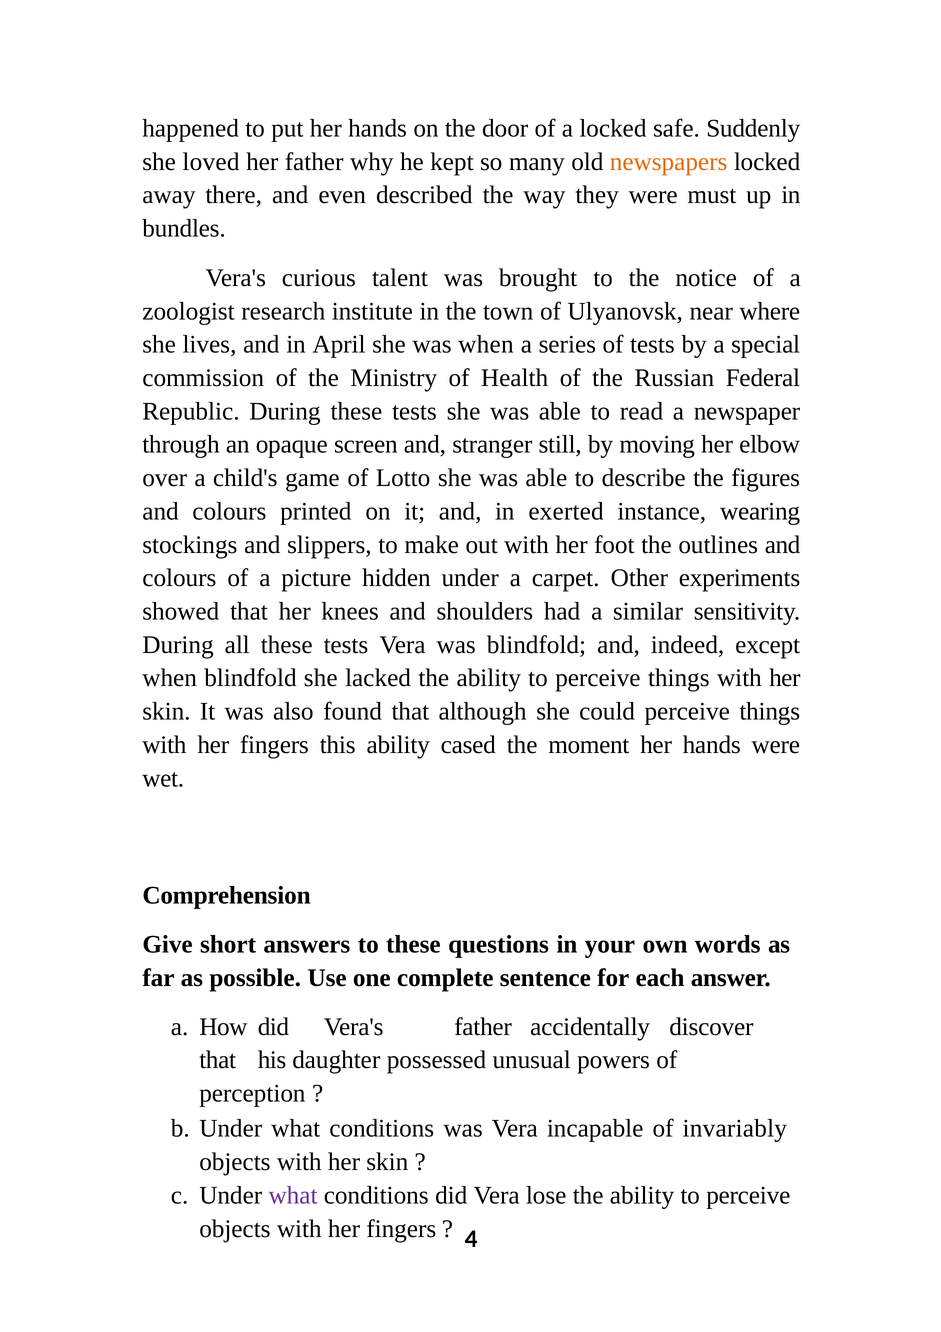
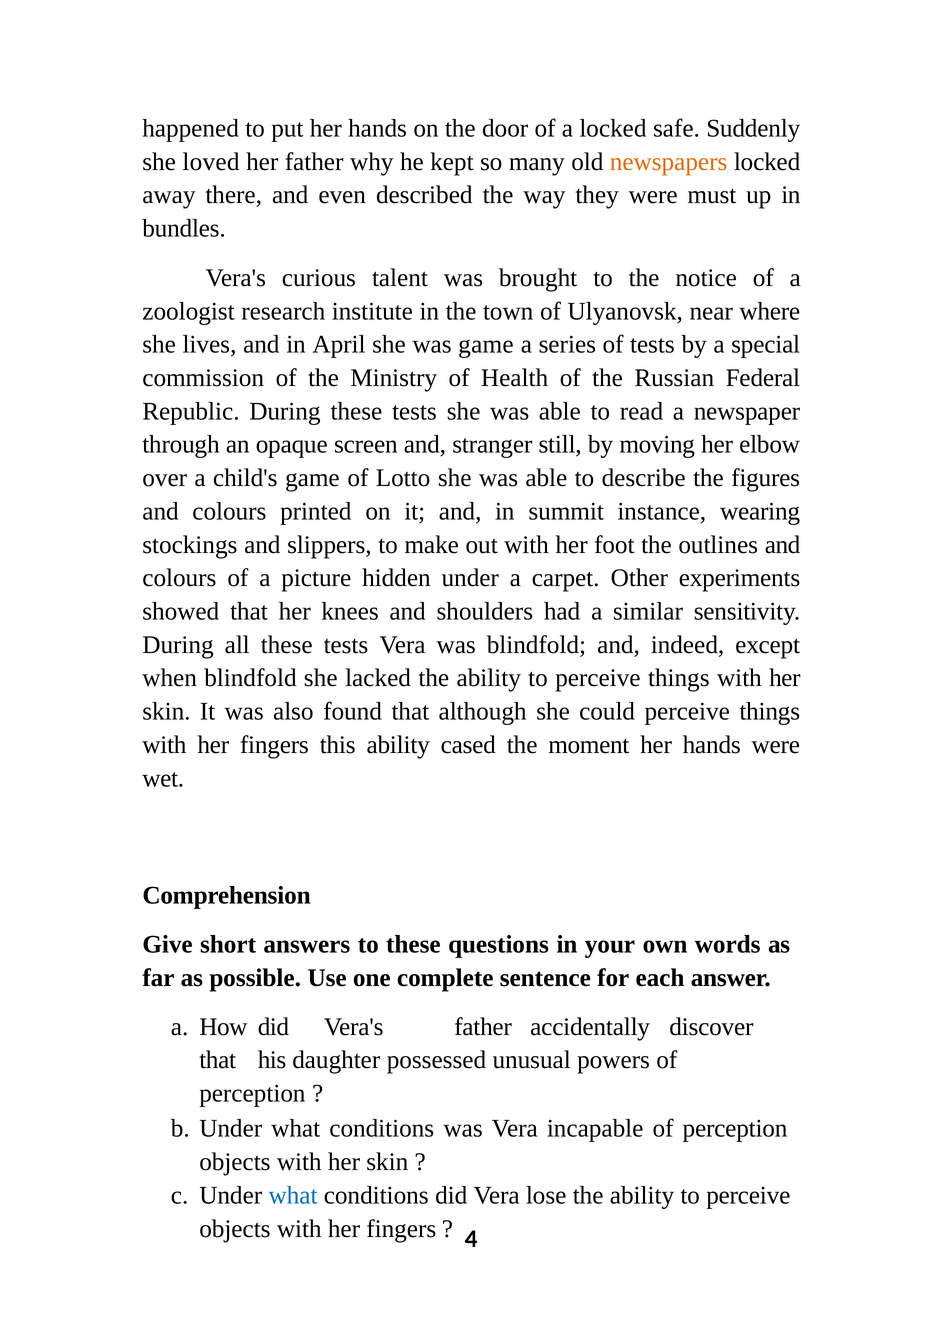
was when: when -> game (486, 344)
exerted: exerted -> summit (566, 511)
incapable of invariably: invariably -> perception (735, 1128)
what colour: purple -> blue (293, 1195)
